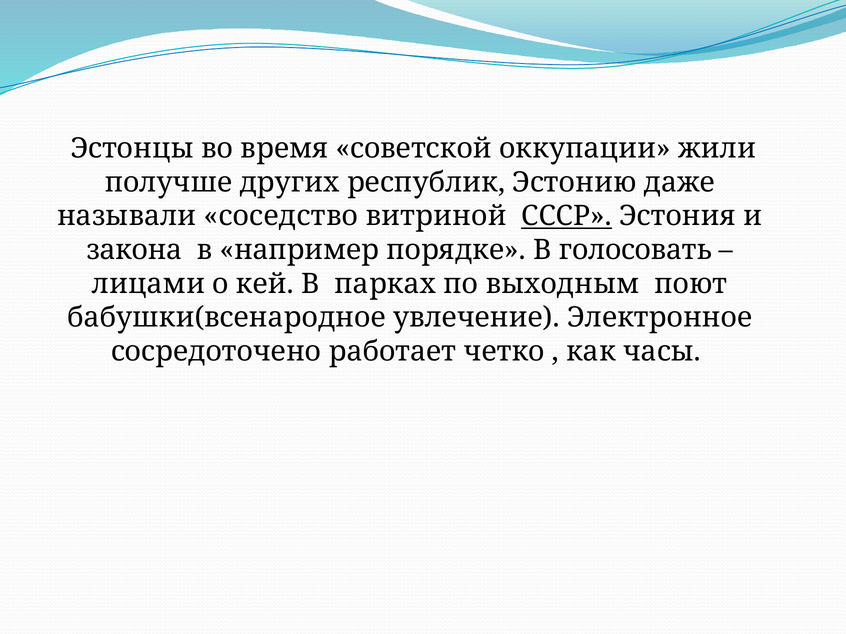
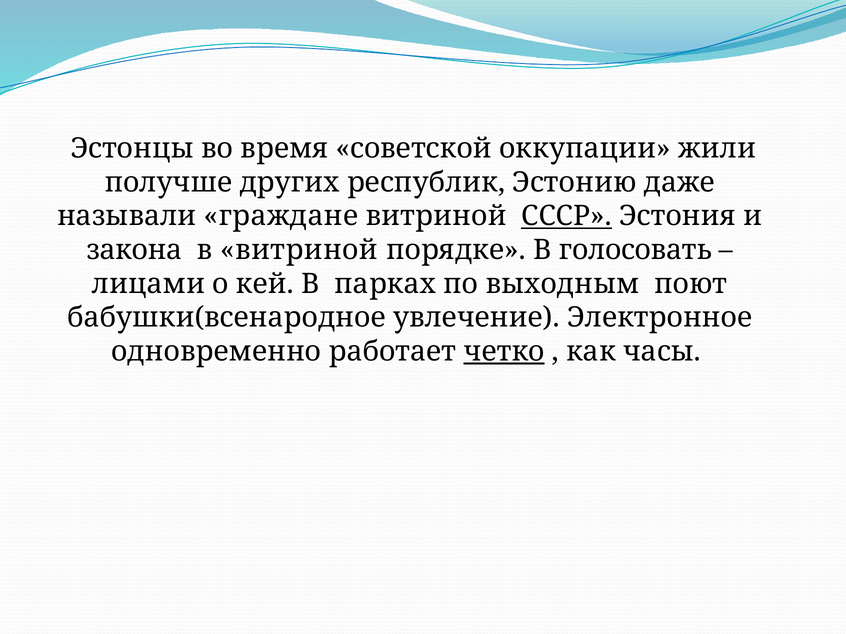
соседство: соседство -> граждане (281, 216)
в например: например -> витриной (299, 250)
сосредоточено: сосредоточено -> одновременно (216, 352)
четко underline: none -> present (504, 352)
